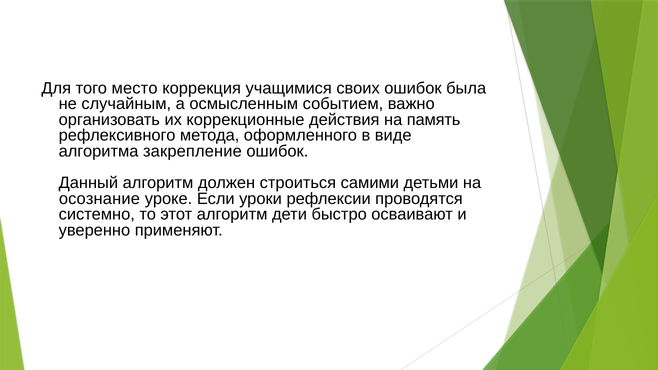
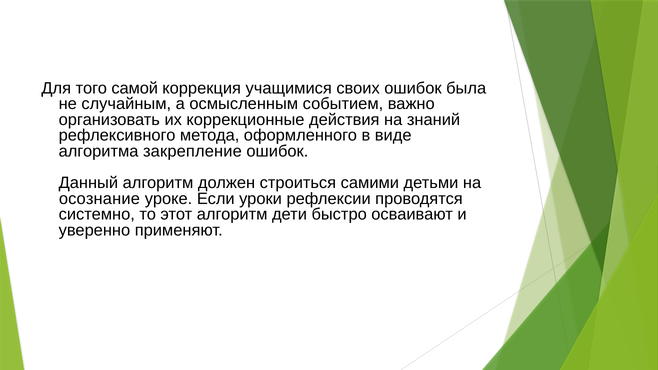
место: место -> самой (135, 88)
память: память -> знаний (434, 120)
